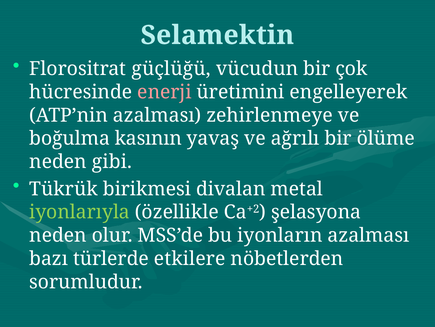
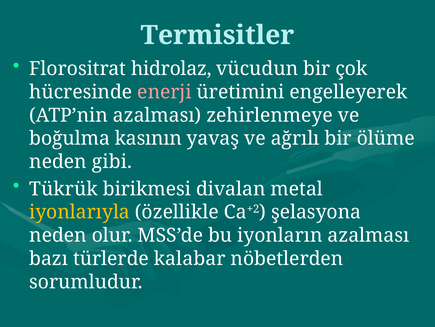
Selamektin: Selamektin -> Termisitler (217, 35)
güçlüğü: güçlüğü -> hidrolaz (171, 69)
iyonlarıyla colour: light green -> yellow (80, 212)
etkilere: etkilere -> kalabar (190, 258)
